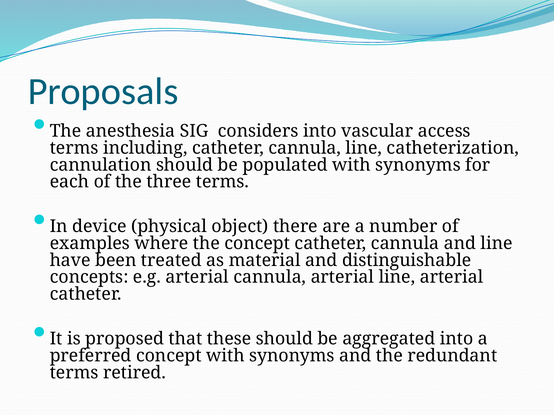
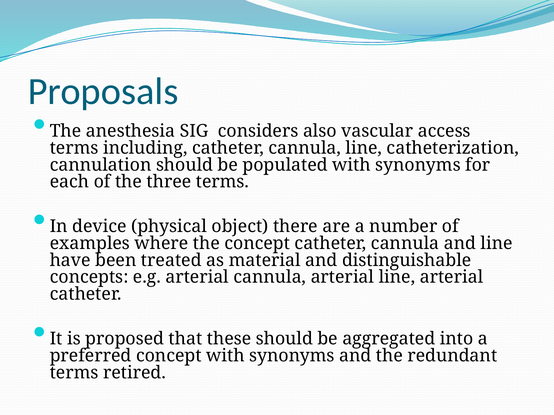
considers into: into -> also (320, 131)
